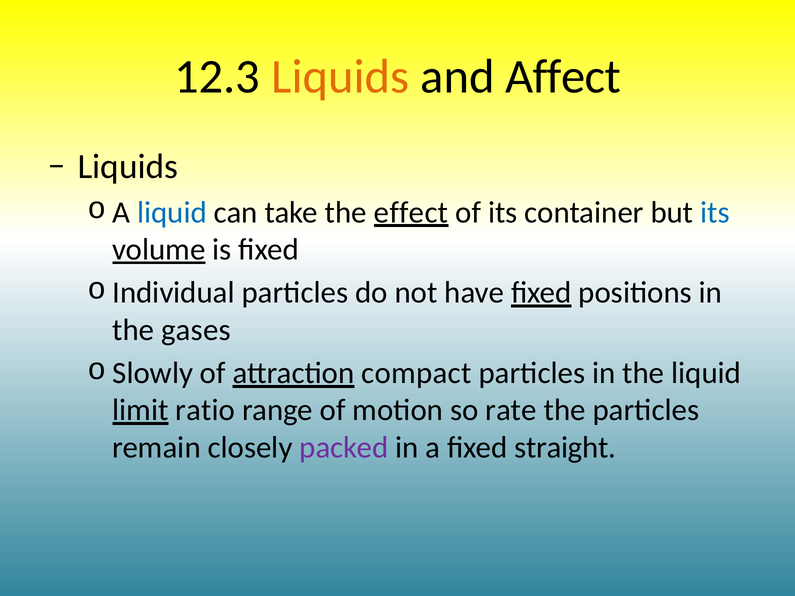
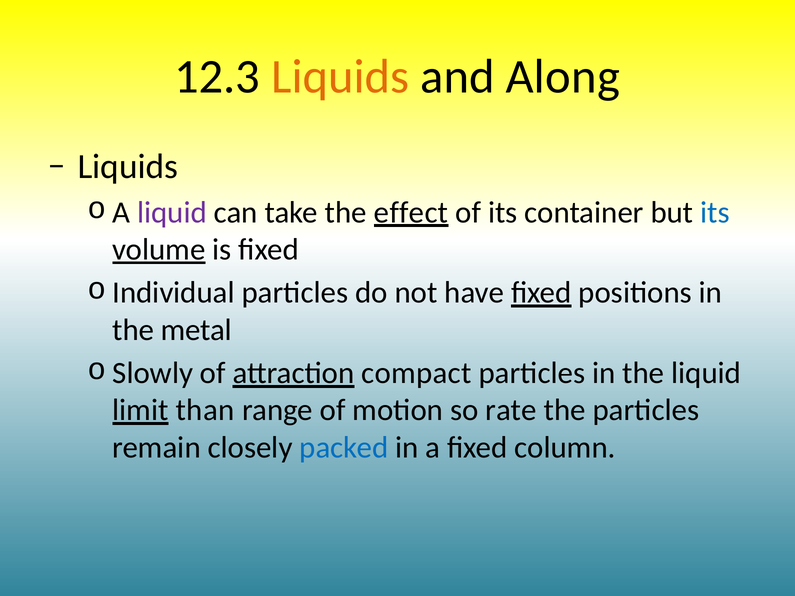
Affect: Affect -> Along (563, 77)
liquid colour: blue -> purple (172, 212)
gases: gases -> metal (196, 330)
ratio: ratio -> than (205, 410)
packed colour: purple -> blue (344, 448)
straight: straight -> column (565, 448)
